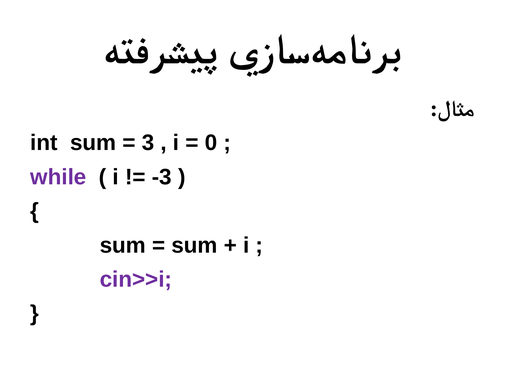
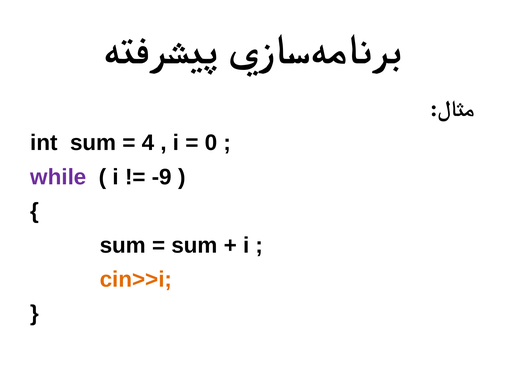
3: 3 -> 4 (148, 143)
-3: -3 -> -9 (162, 177)
cin>>i colour: purple -> orange (136, 279)
